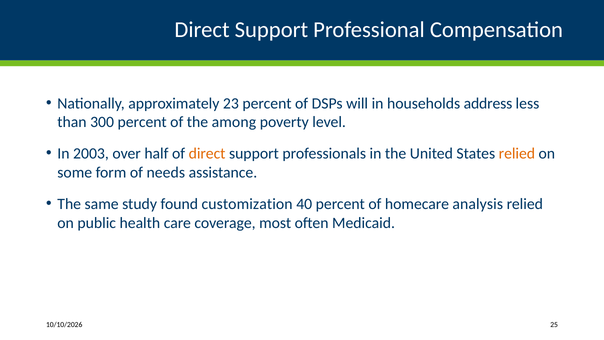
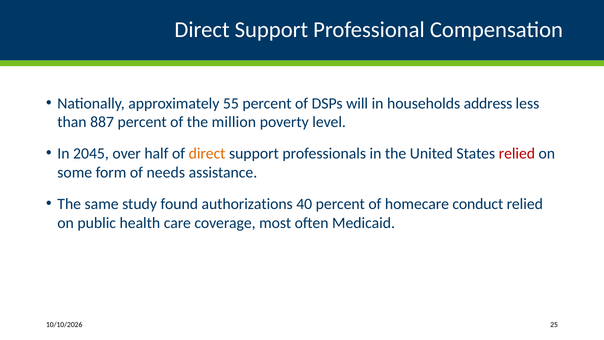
23: 23 -> 55 (231, 103)
300: 300 -> 887 (102, 122)
among: among -> million (234, 122)
2003: 2003 -> 2045 (91, 154)
relied colour: orange -> red (517, 154)
customization: customization -> authorizations (247, 204)
analysis: analysis -> conduct (478, 204)
